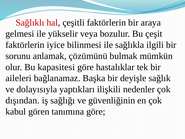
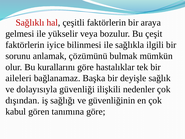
kapasitesi: kapasitesi -> kurallarını (56, 67)
yaptıkları: yaptıkları -> güvenliği (77, 89)
